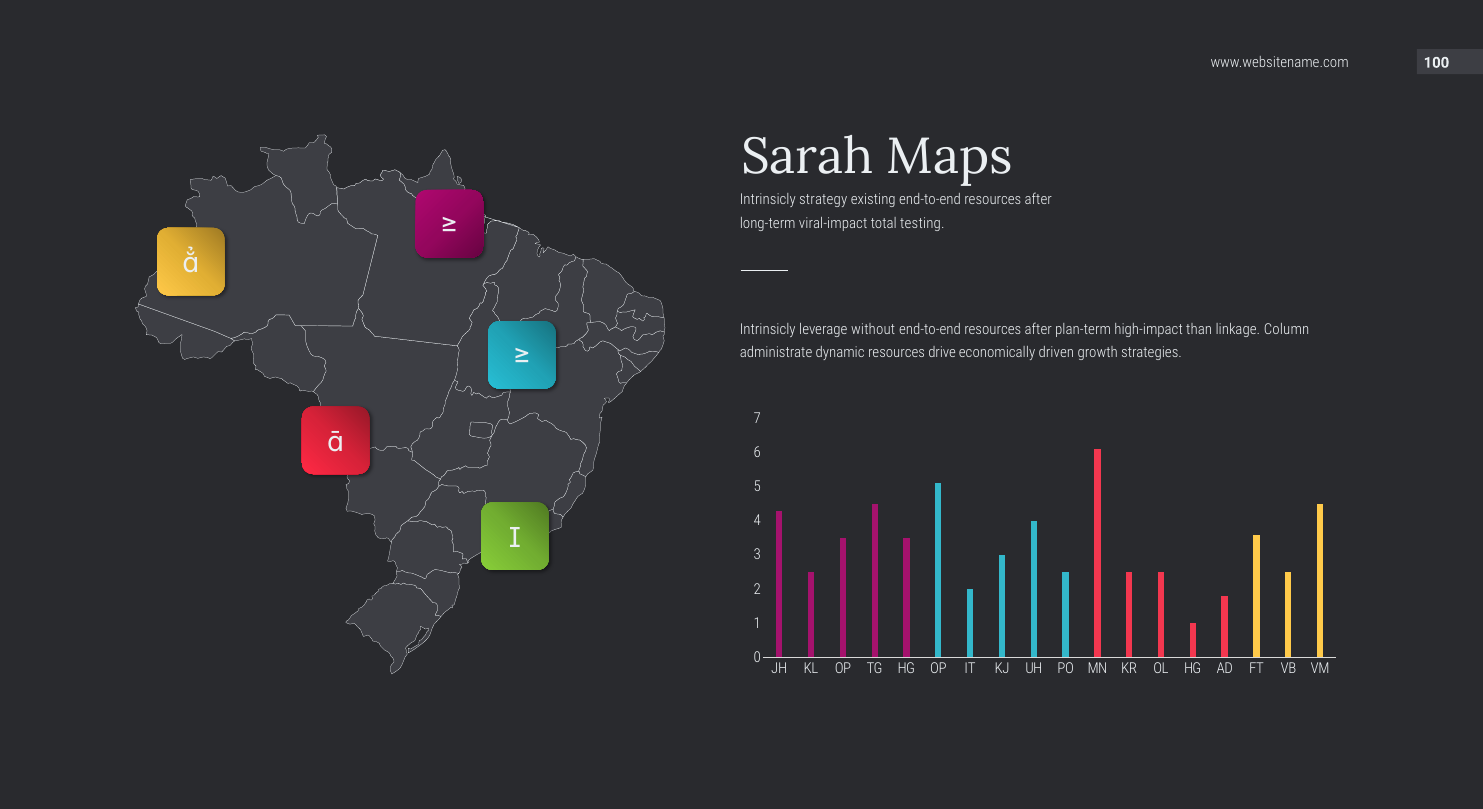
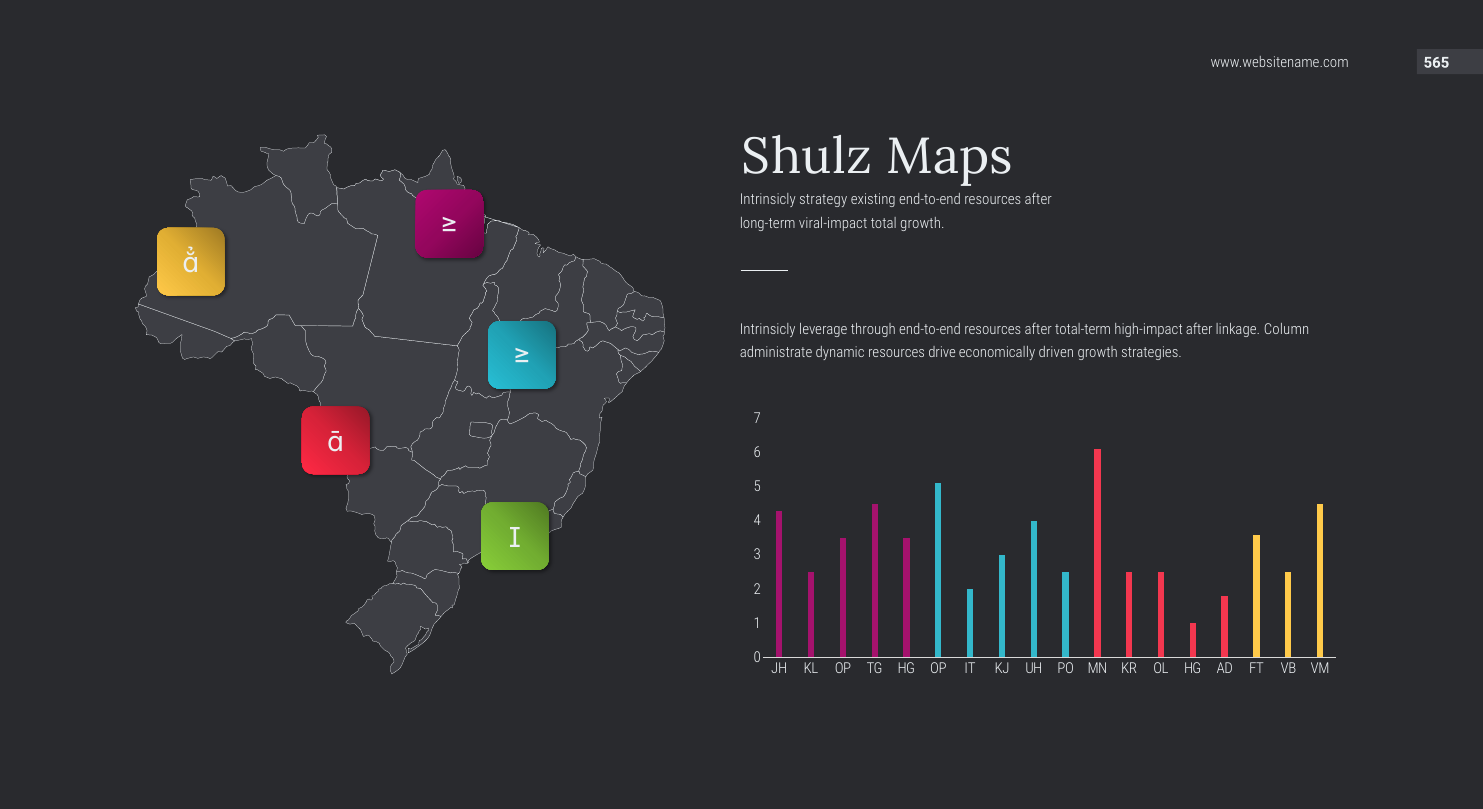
100: 100 -> 565 (1436, 63)
Sarah: Sarah -> Shulz (807, 157)
total testing: testing -> growth (922, 223)
without: without -> through (873, 329)
plan-term: plan-term -> total-term (1083, 329)
high-impact than: than -> after (1199, 329)
